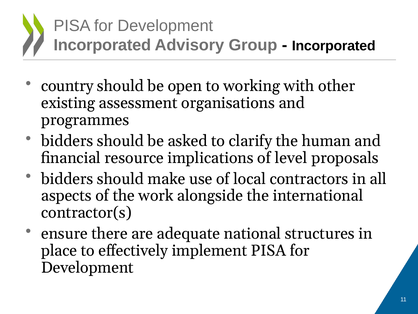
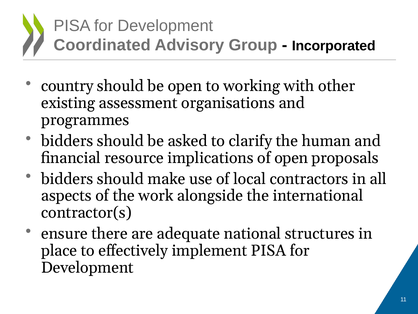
Incorporated: Incorporated -> Coordinated (102, 45)
of level: level -> open (291, 158)
